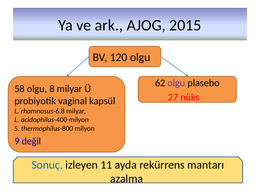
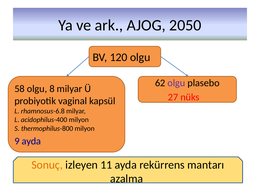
2015: 2015 -> 2050 (185, 25)
9 değil: değil -> ayda (31, 141)
Sonuç colour: blue -> orange (47, 165)
